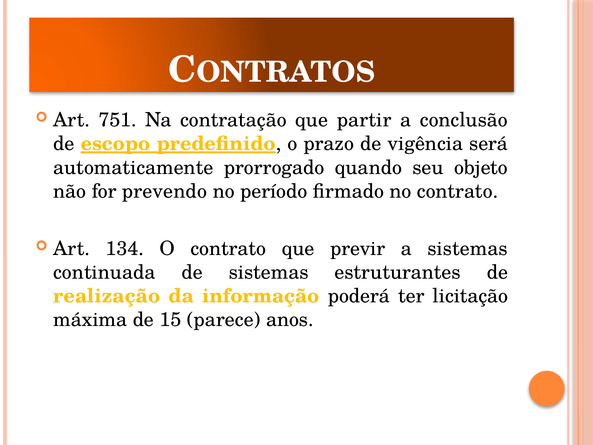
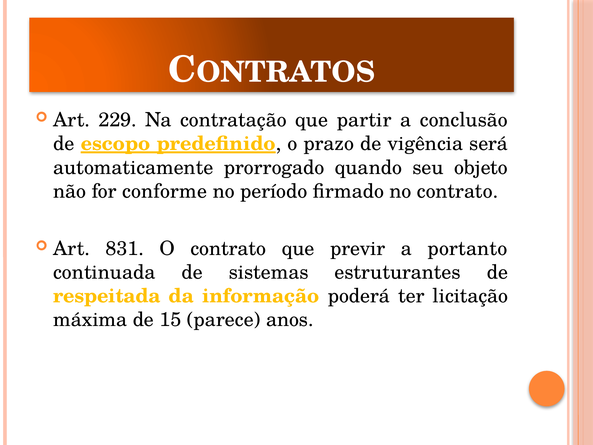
751: 751 -> 229 (118, 120)
prevendo: prevendo -> conforme (164, 191)
134: 134 -> 831 (125, 248)
a sistemas: sistemas -> portanto (467, 248)
realização: realização -> respeitada (107, 296)
